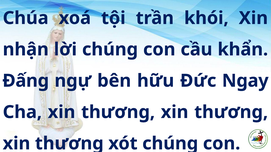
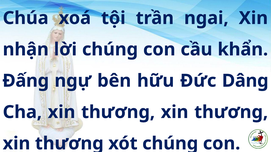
khói: khói -> ngai (206, 18)
Ngay: Ngay -> Dâng (245, 81)
